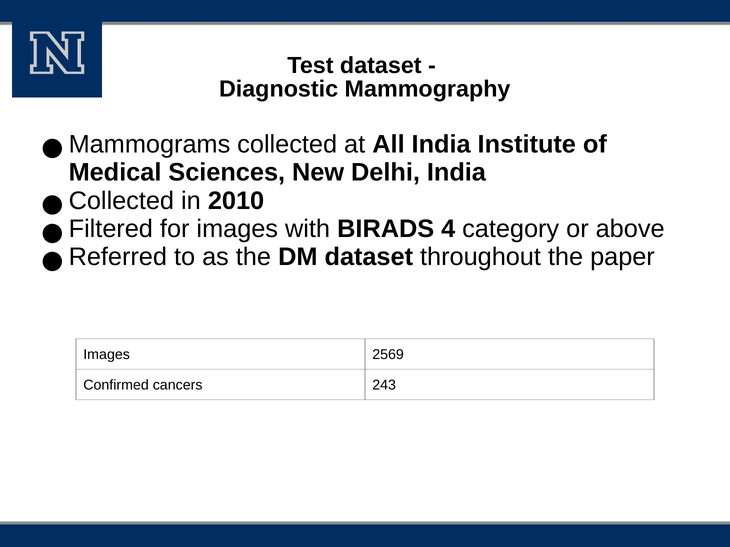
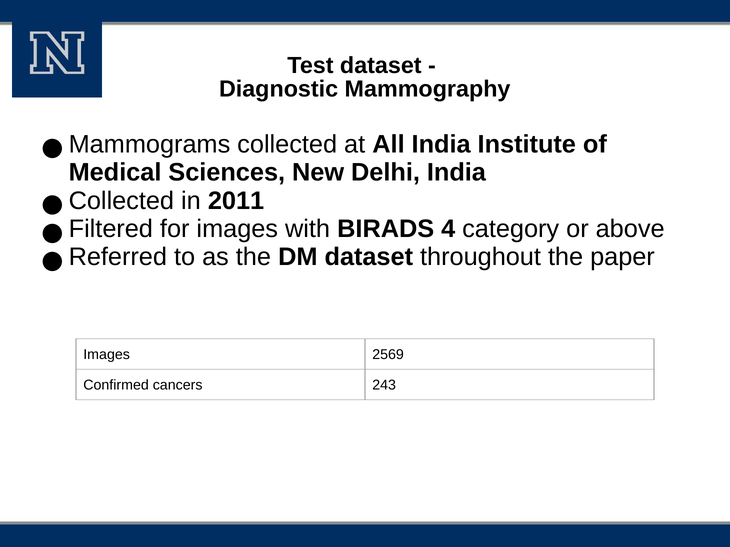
2010: 2010 -> 2011 (236, 201)
